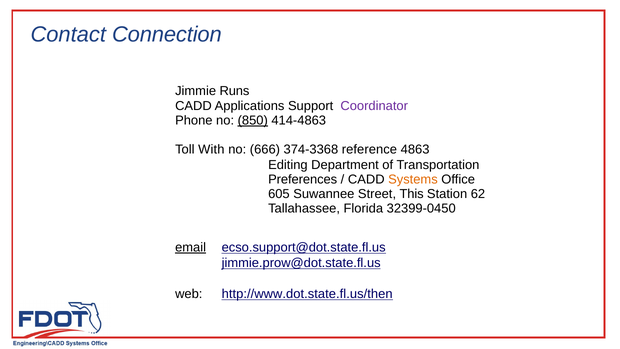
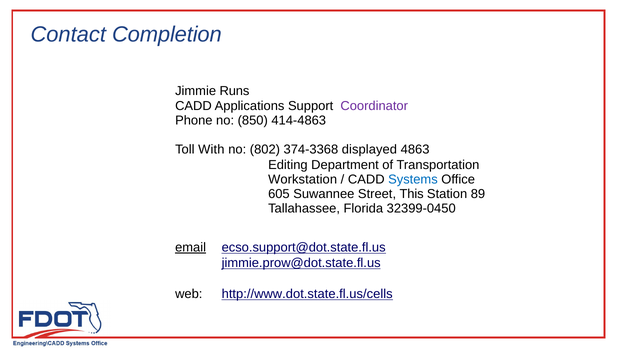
Connection: Connection -> Completion (167, 34)
850 underline: present -> none (253, 120)
666: 666 -> 802 (265, 149)
reference: reference -> displayed (369, 149)
Preferences: Preferences -> Workstation (303, 179)
Systems colour: orange -> blue (413, 179)
62: 62 -> 89 (478, 194)
http://www.dot.state.fl.us/then: http://www.dot.state.fl.us/then -> http://www.dot.state.fl.us/cells (307, 294)
